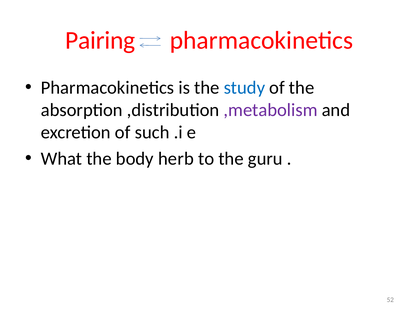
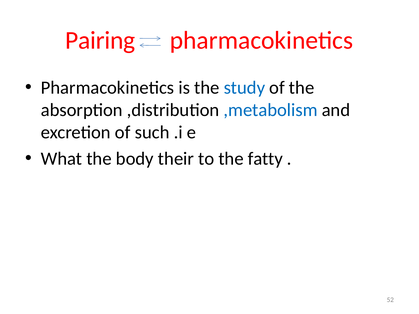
,metabolism colour: purple -> blue (271, 110)
herb: herb -> their (176, 159)
guru: guru -> fatty (265, 159)
